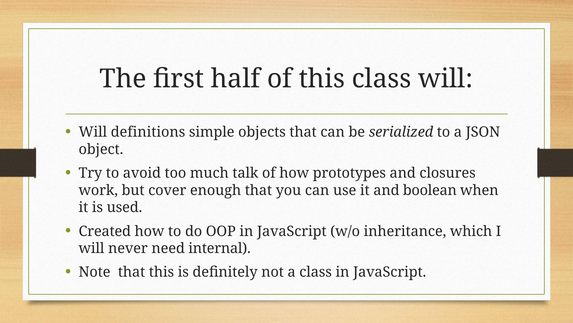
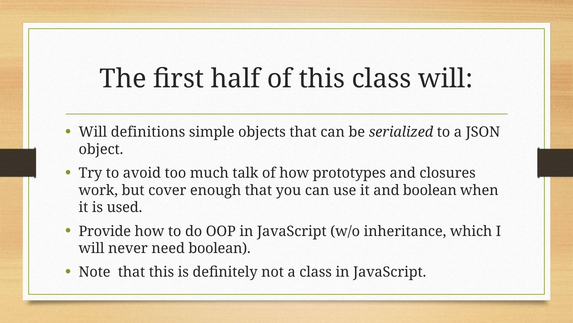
Created: Created -> Provide (105, 231)
need internal: internal -> boolean (220, 248)
